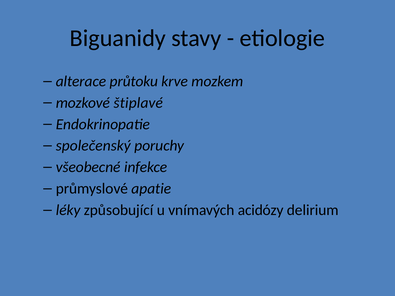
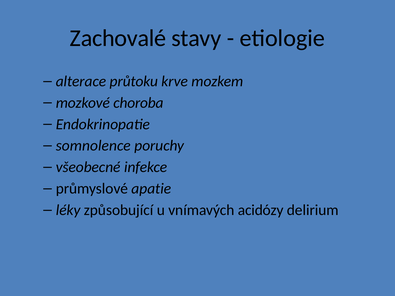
Biguanidy: Biguanidy -> Zachovalé (118, 38)
štiplavé: štiplavé -> choroba (138, 103)
společenský: společenský -> somnolence (93, 146)
